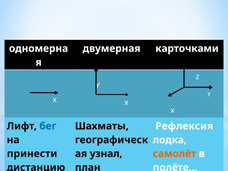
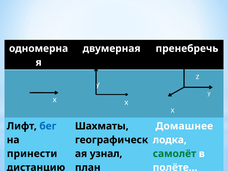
карточками: карточками -> пренебречь (187, 49)
Рефлексия: Рефлексия -> Домашнее (184, 126)
самолёт colour: orange -> green (174, 154)
